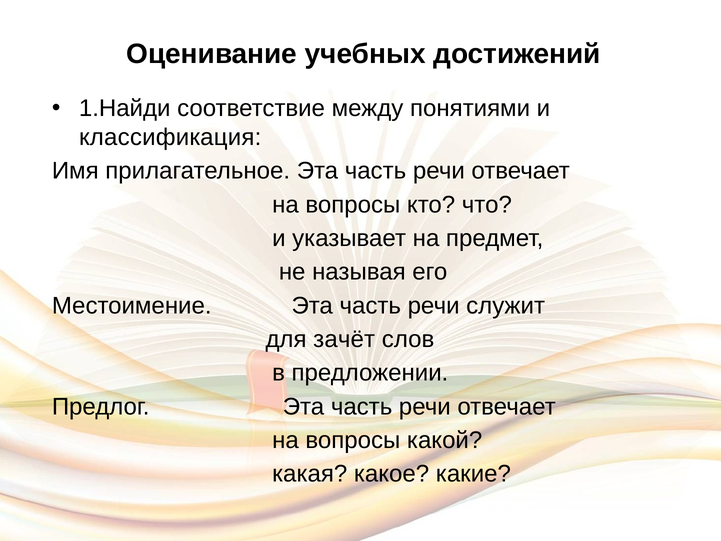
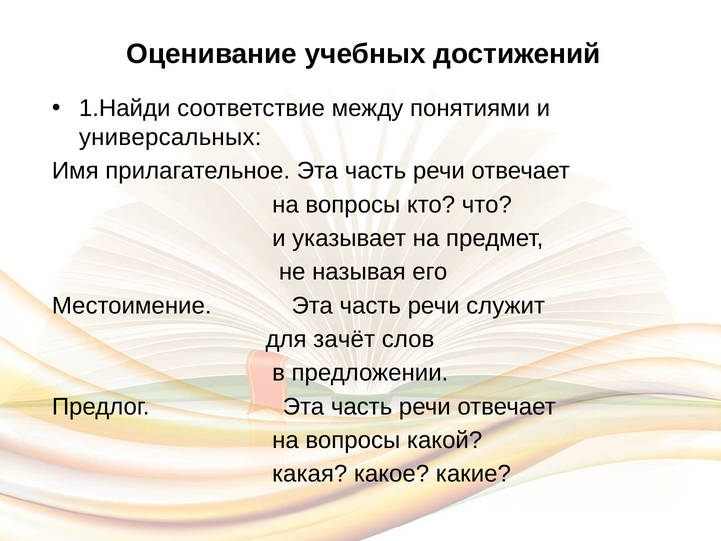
классификация: классификация -> универсальных (170, 137)
